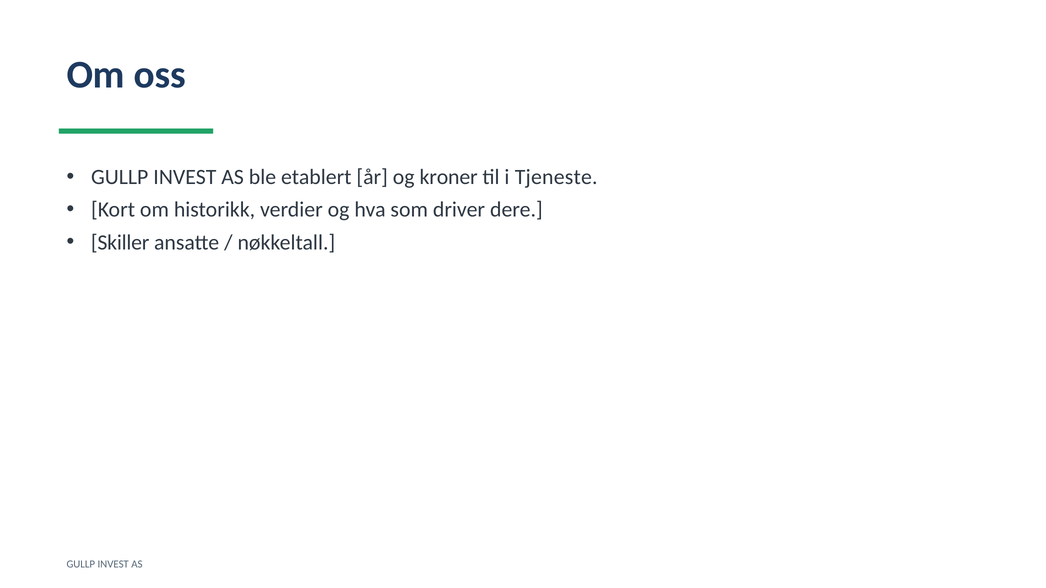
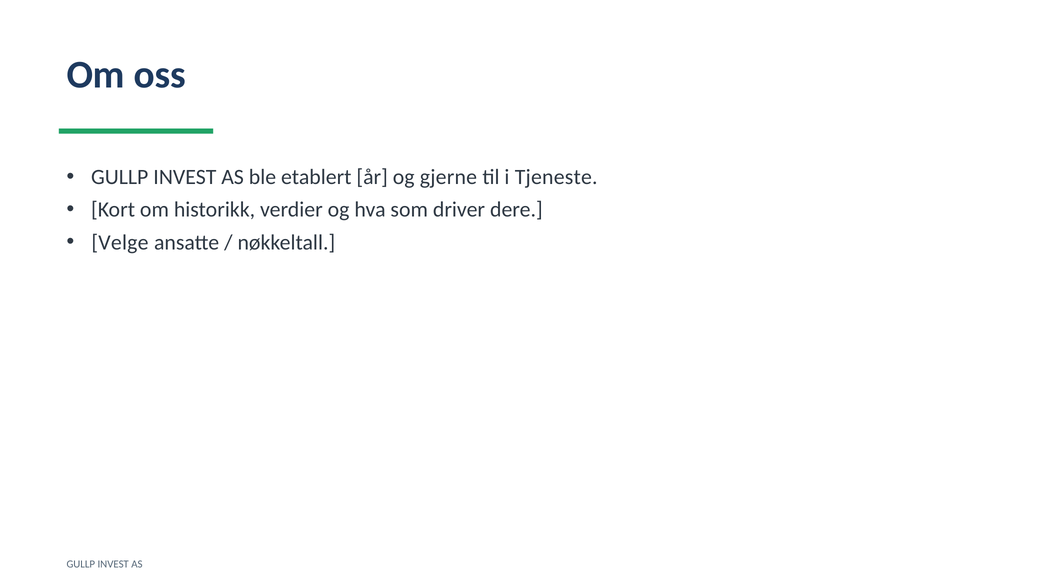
kroner: kroner -> gjerne (448, 177)
Skiller: Skiller -> Velge (120, 243)
